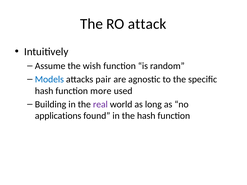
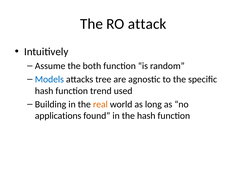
wish: wish -> both (92, 66)
pair: pair -> tree (103, 79)
more: more -> trend (101, 91)
real colour: purple -> orange (100, 104)
